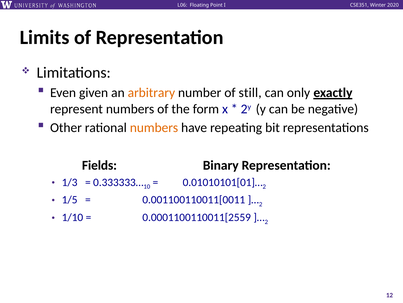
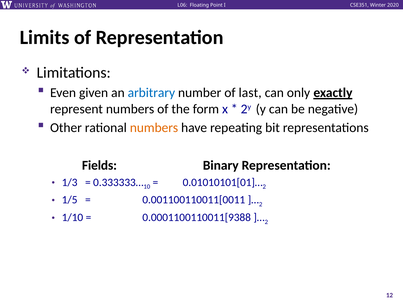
arbitrary colour: orange -> blue (151, 93)
still: still -> last (250, 93)
0.0001100110011[2559: 0.0001100110011[2559 -> 0.0001100110011[9388 (197, 217)
